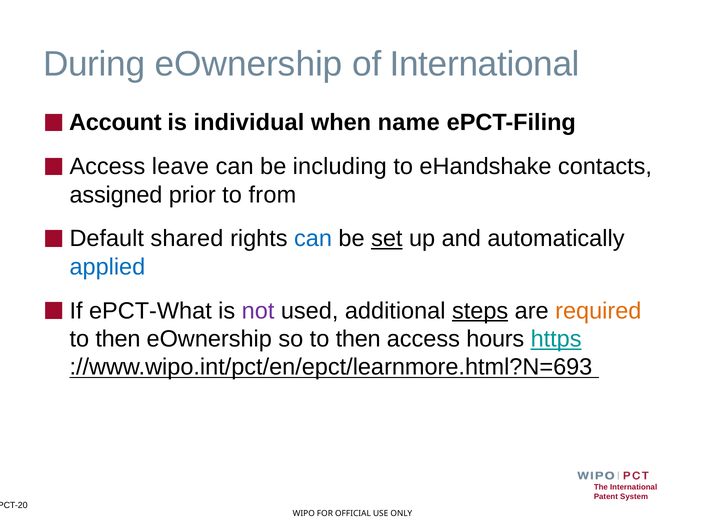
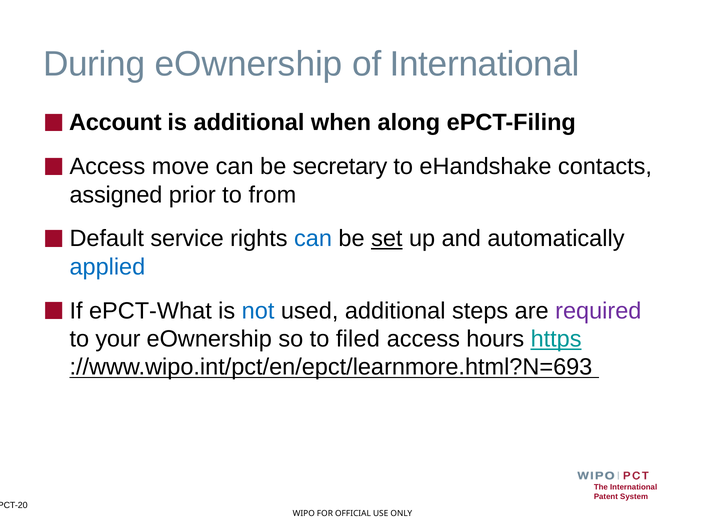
is individual: individual -> additional (249, 123)
name: name -> along (409, 123)
leave: leave -> move (181, 166)
including: including -> secretary (340, 166)
shared: shared -> service (187, 239)
not colour: purple -> blue (258, 311)
steps underline: present -> none (480, 311)
required colour: orange -> purple (598, 311)
then: then -> your (118, 339)
so to then: then -> filed (358, 339)
